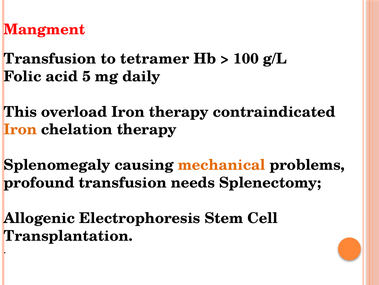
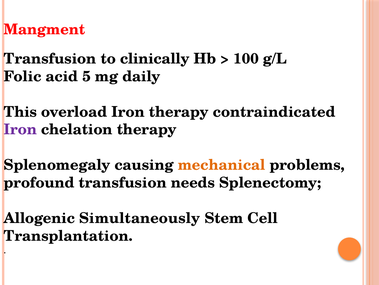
tetramer: tetramer -> clinically (155, 58)
Iron colour: orange -> purple (20, 129)
Electrophoresis: Electrophoresis -> Simultaneously (140, 218)
